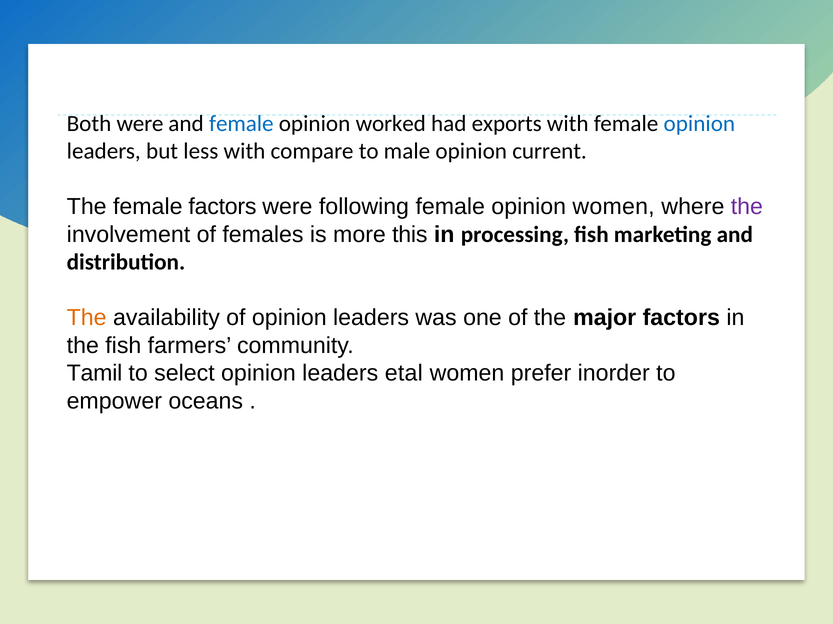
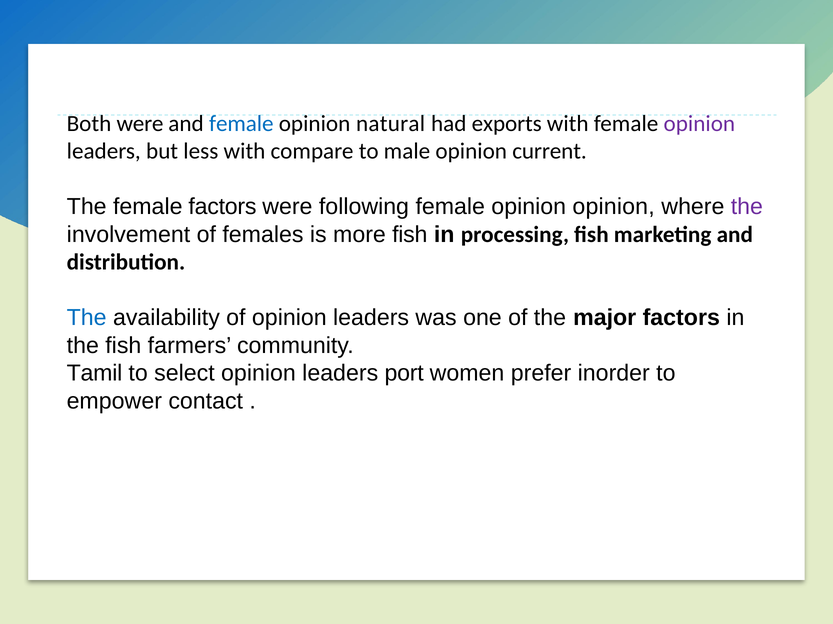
worked: worked -> natural (391, 124)
opinion colour: blue -> purple (699, 124)
opinion women: women -> opinion (614, 207)
more this: this -> fish (410, 235)
The colour: orange -> blue (87, 318)
etal: etal -> port (404, 374)
oceans: oceans -> contact (206, 402)
